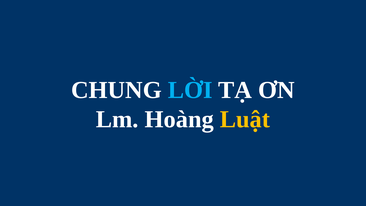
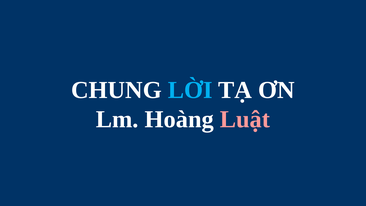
Luật colour: yellow -> pink (245, 119)
